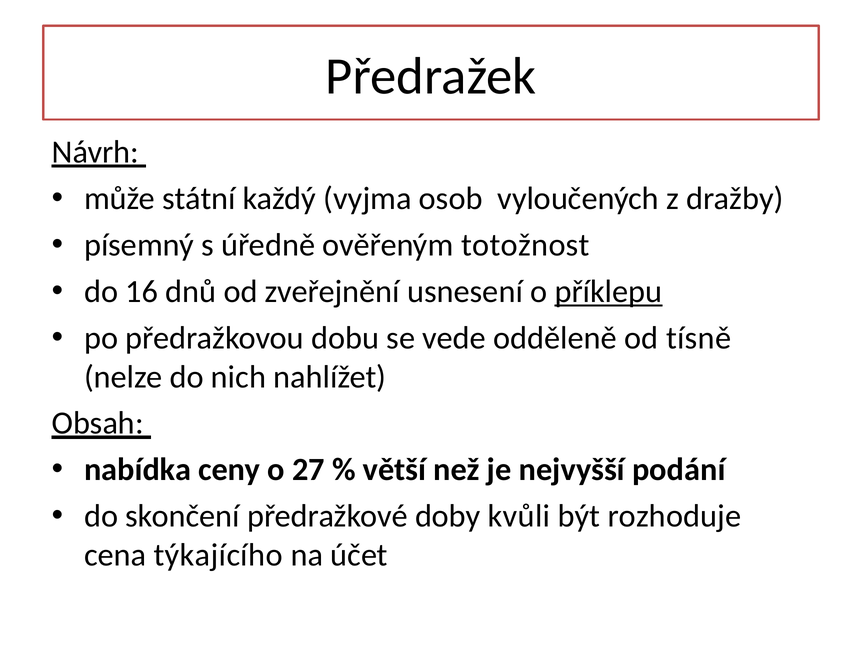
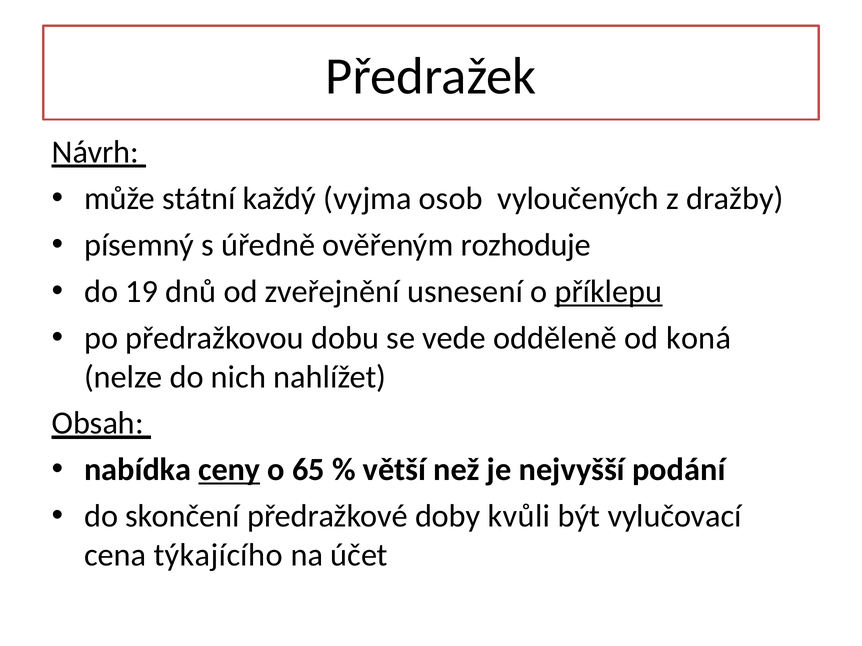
totožnost: totožnost -> rozhoduje (526, 245)
16: 16 -> 19 (142, 292)
tísně: tísně -> koná (699, 338)
ceny underline: none -> present (229, 470)
27: 27 -> 65 (308, 470)
rozhoduje: rozhoduje -> vylučovací (675, 517)
